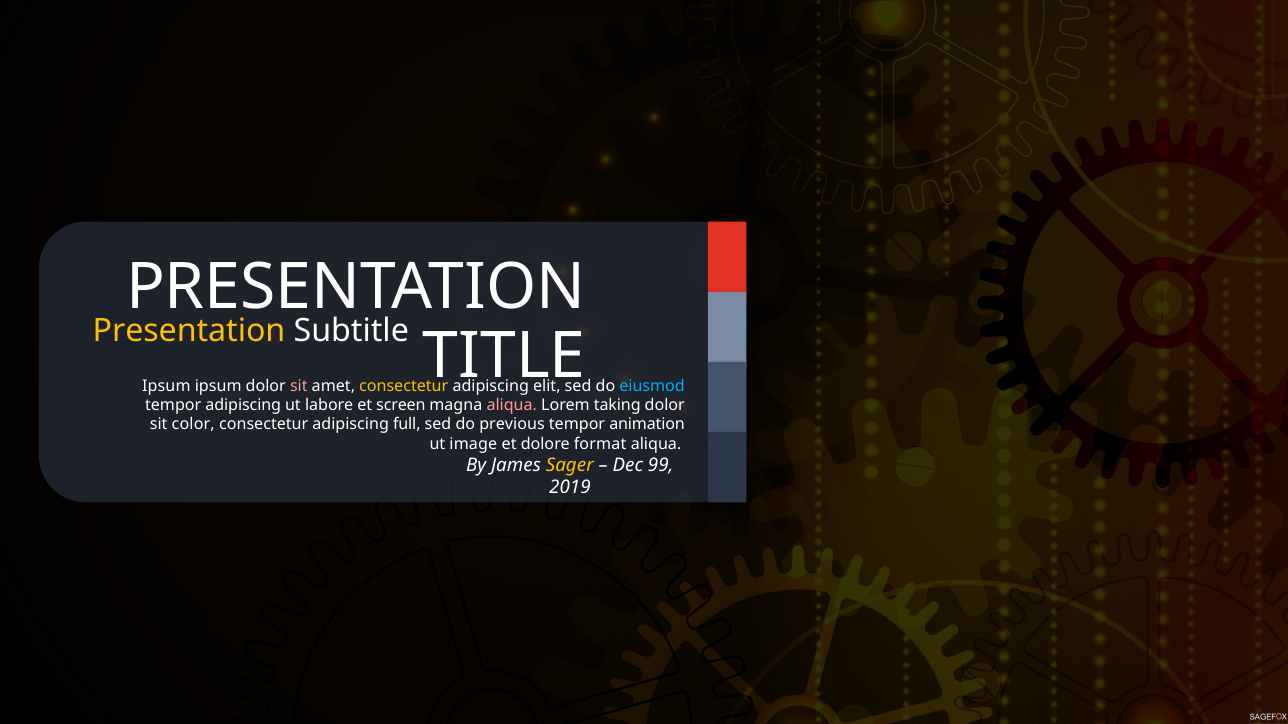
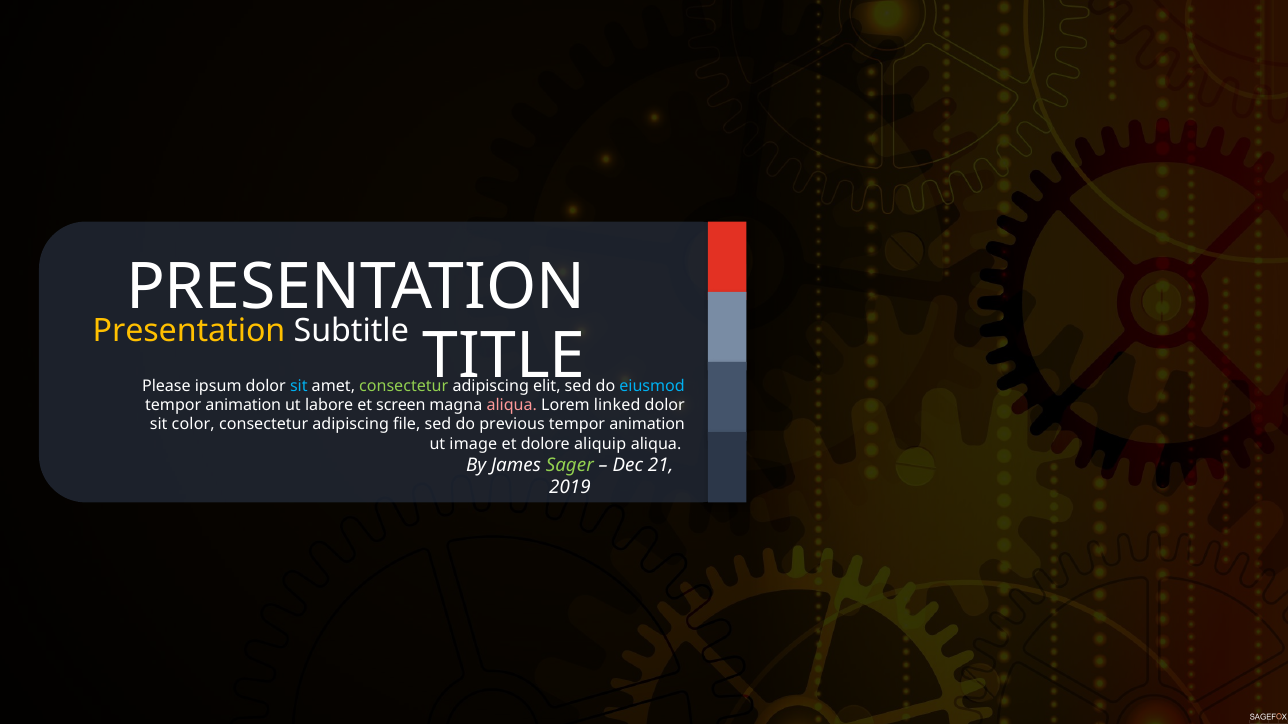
Ipsum: Ipsum -> Please (166, 386)
sit colour: pink -> light blue (299, 386)
consectetur colour: yellow -> light green (404, 386)
adipiscing: adipiscing -> animation (243, 406)
taking: taking -> linked (617, 406)
full: full -> file (407, 425)
format: format -> aliquip (600, 444)
Sager colour: yellow -> light green (570, 465)
99: 99 -> 21 (661, 465)
